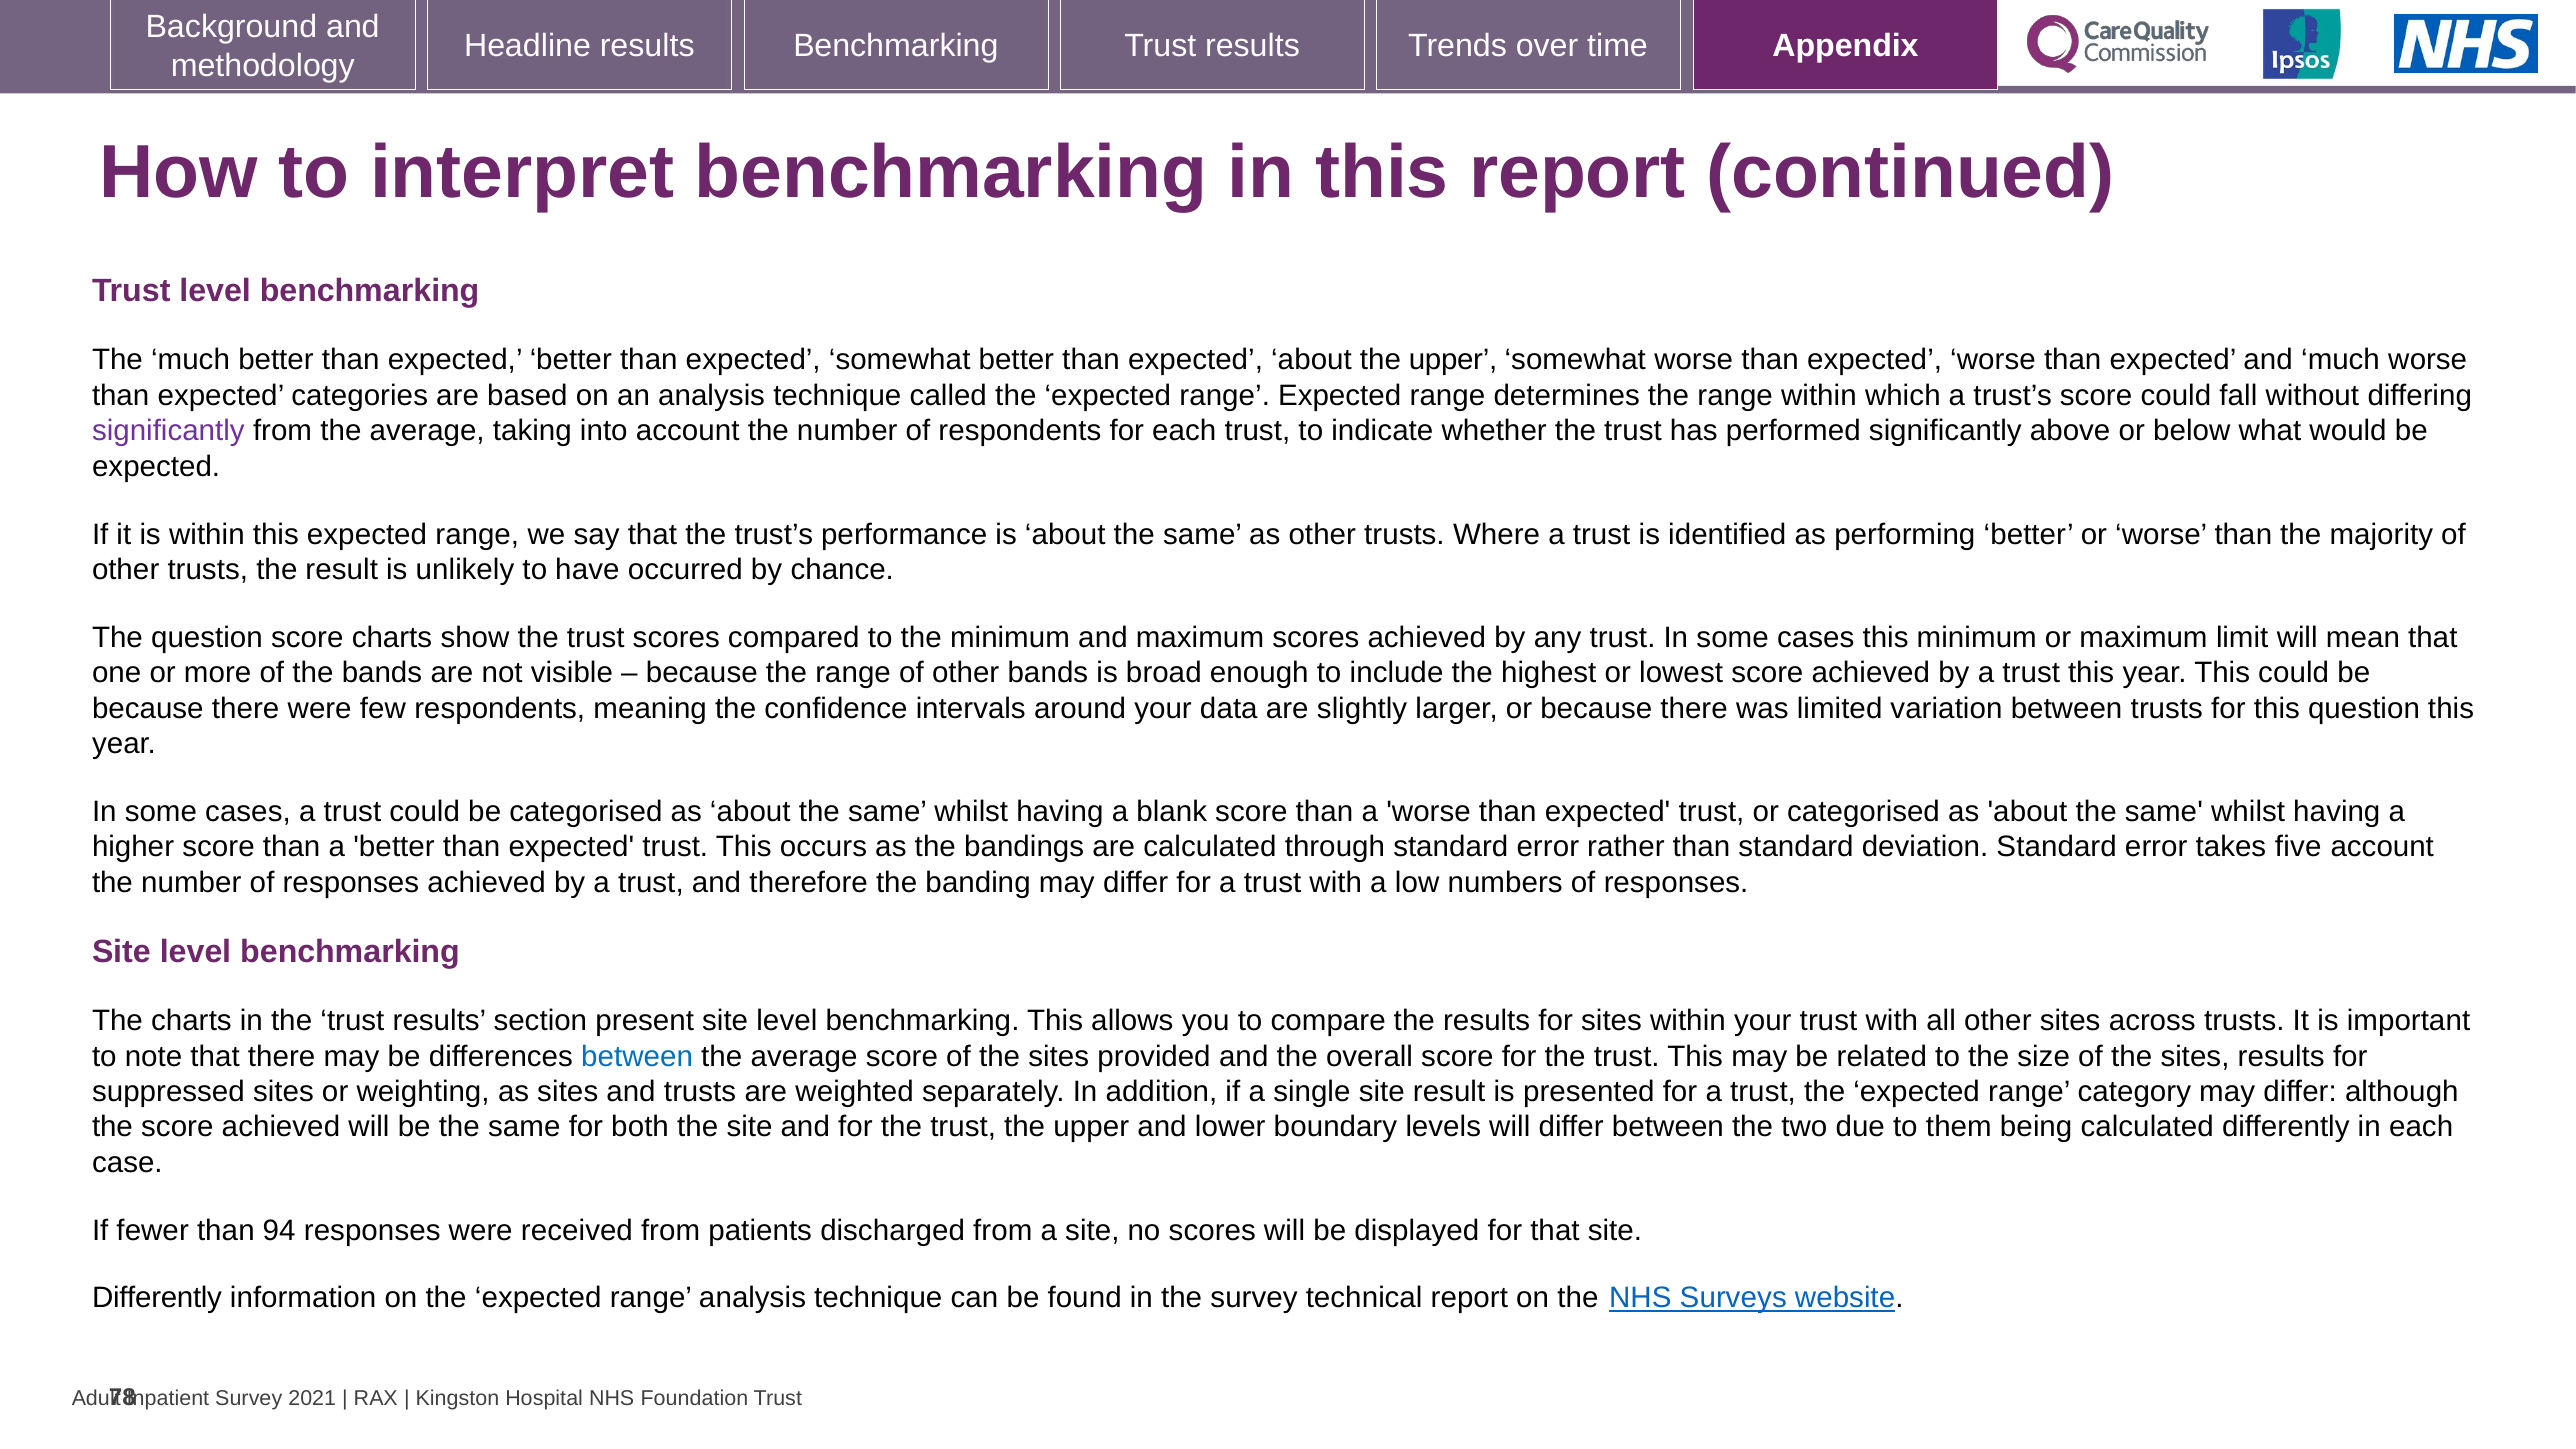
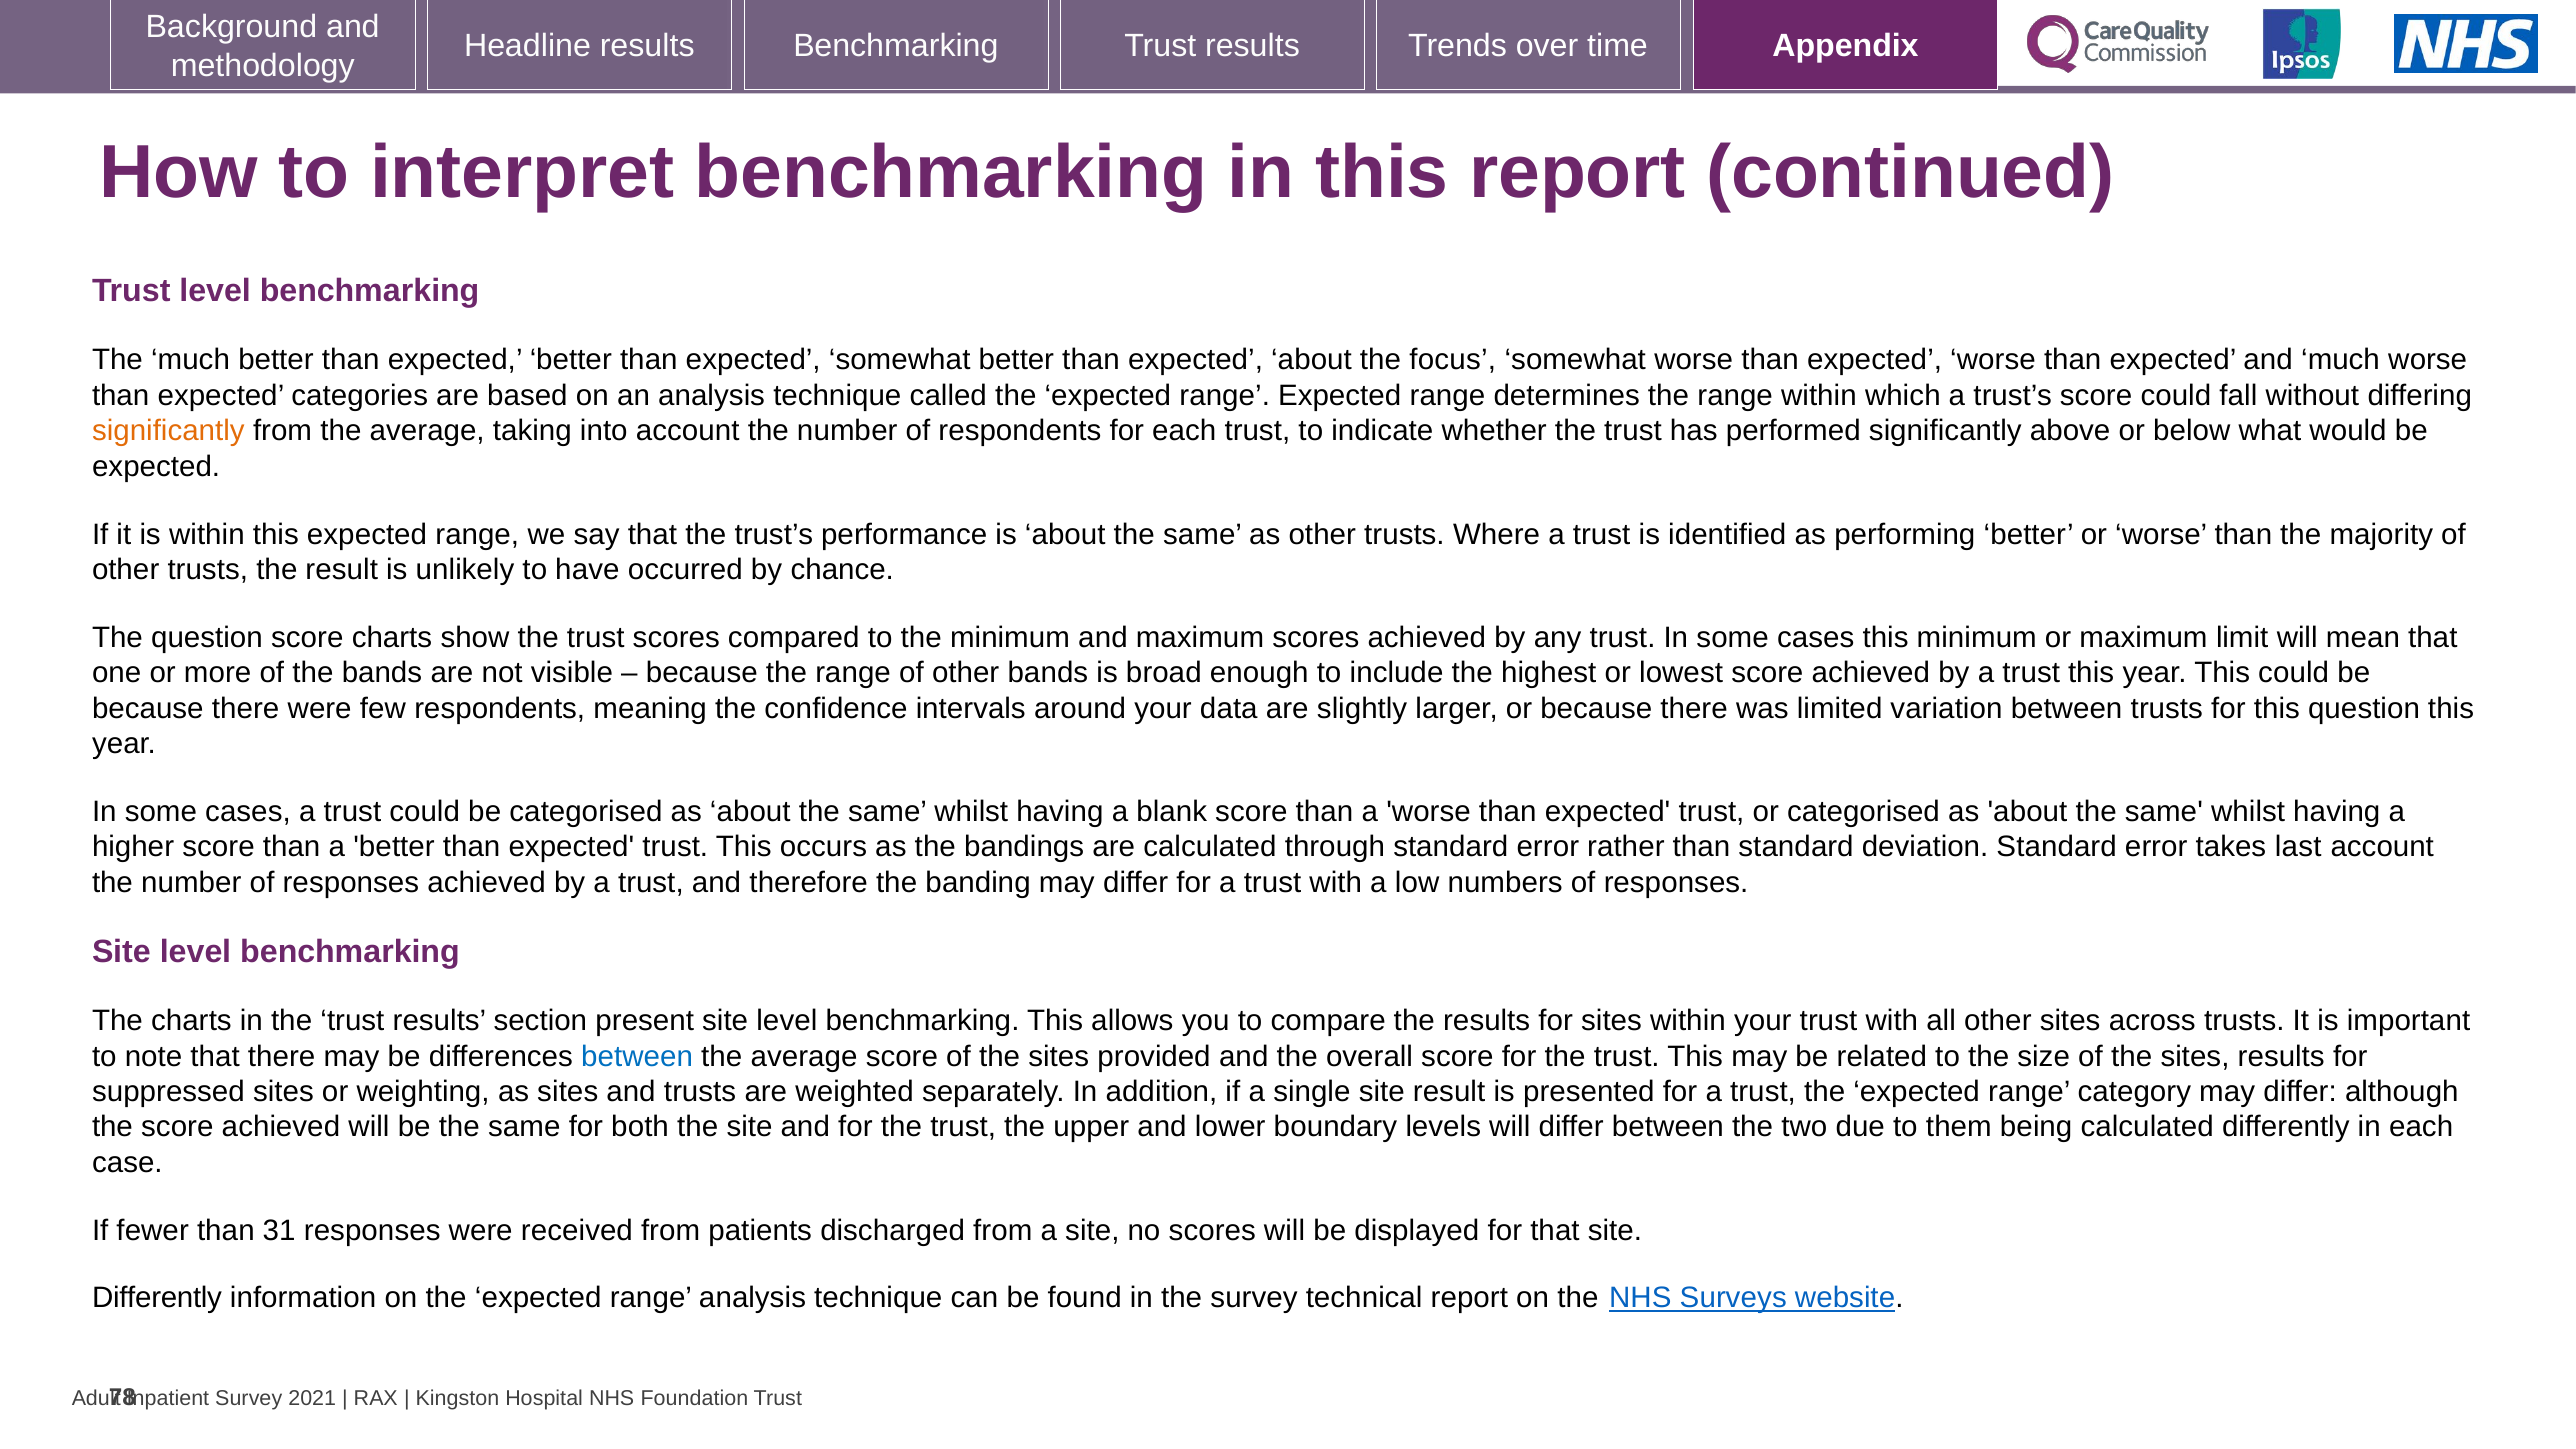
about the upper: upper -> focus (1453, 360)
significantly colour: purple -> orange (168, 431)
five: five -> last (2298, 847)
94: 94 -> 31 (279, 1230)
